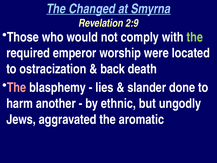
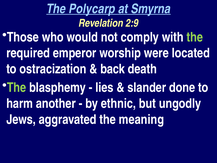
Changed: Changed -> Polycarp (92, 9)
The colour: pink -> light green (17, 87)
aromatic: aromatic -> meaning (141, 119)
